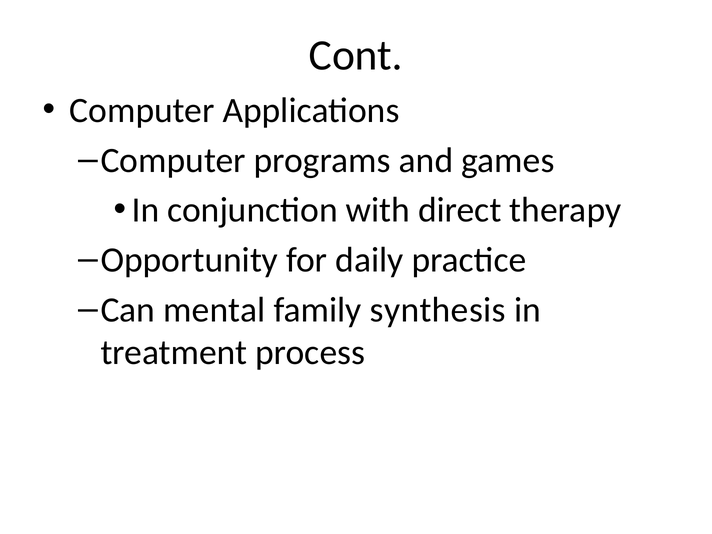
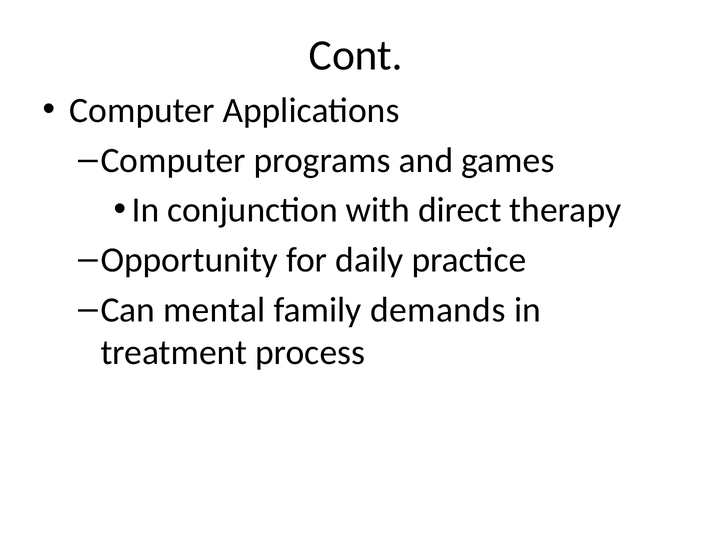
synthesis: synthesis -> demands (438, 310)
